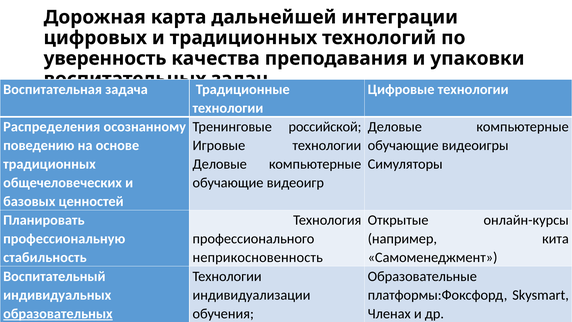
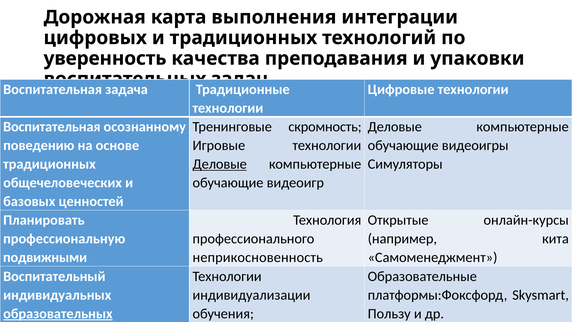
дальнейшей: дальнейшей -> выполнения (274, 17)
Распределения: Распределения -> Воспитательная (52, 127)
российской: российской -> скромность (325, 127)
Деловые underline: none -> present (220, 164)
стабильность: стабильность -> подвижными (45, 257)
Членах: Членах -> Пользу (389, 313)
